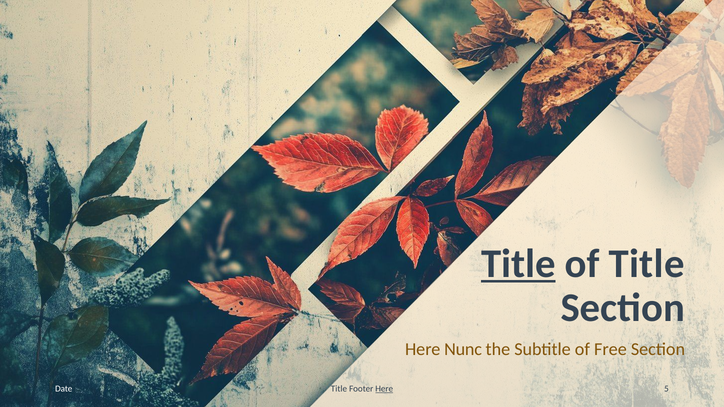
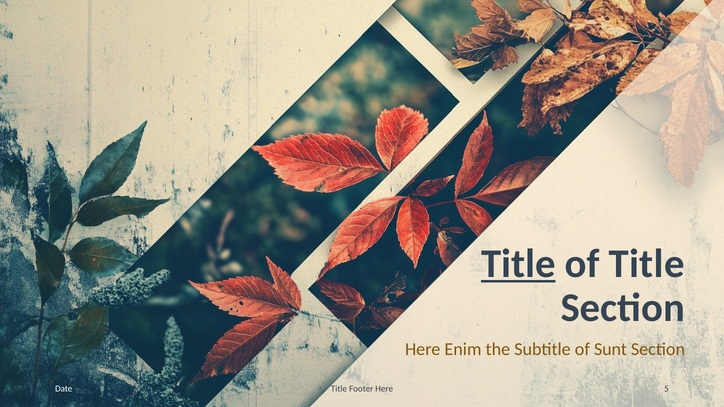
Nunc: Nunc -> Enim (463, 349)
Free: Free -> Sunt (610, 349)
Here underline: present -> none (384, 389)
